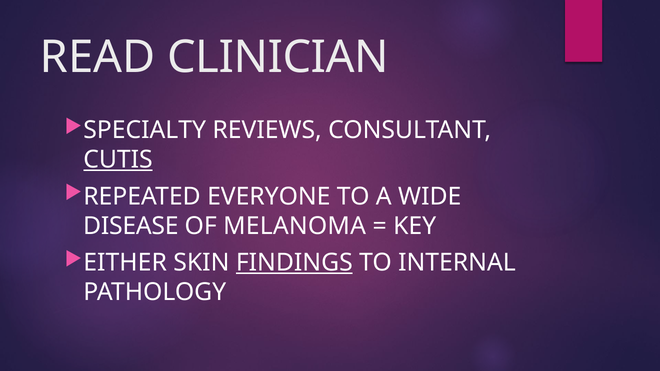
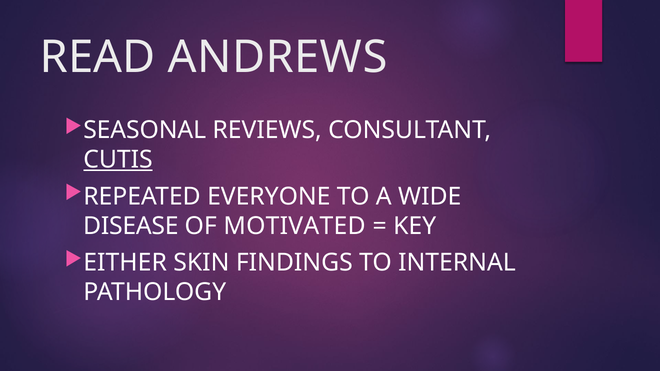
CLINICIAN: CLINICIAN -> ANDREWS (278, 57)
SPECIALTY: SPECIALTY -> SEASONAL (145, 130)
MELANOMA: MELANOMA -> MOTIVATED (295, 226)
FINDINGS underline: present -> none (294, 263)
